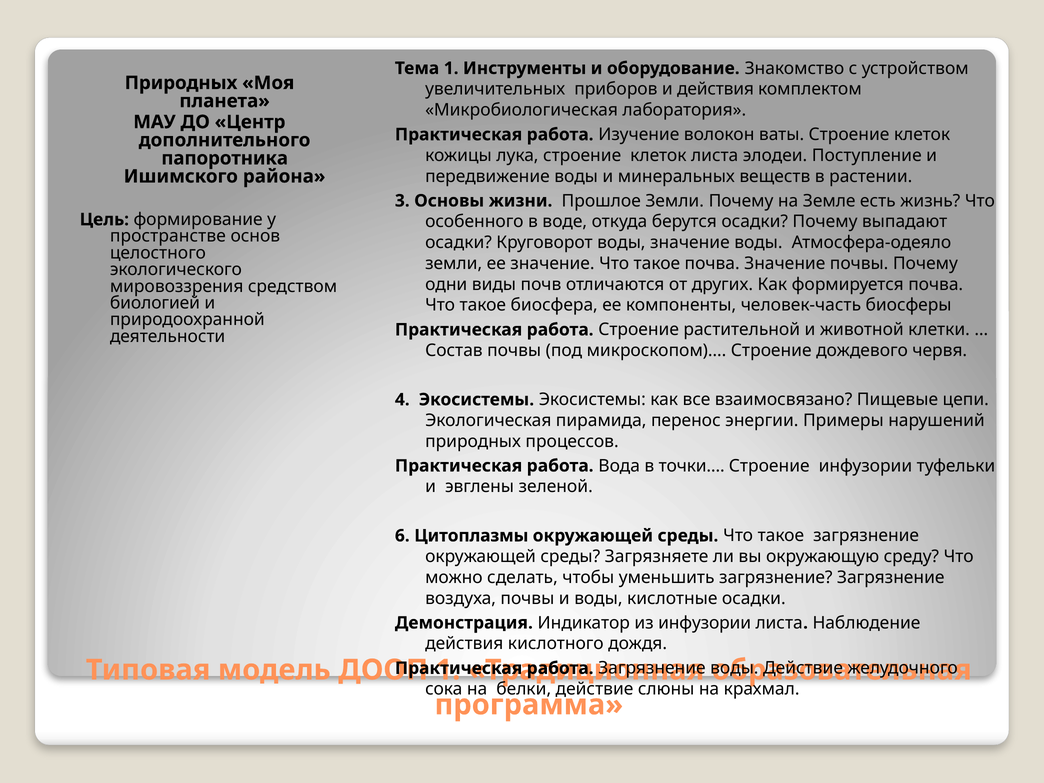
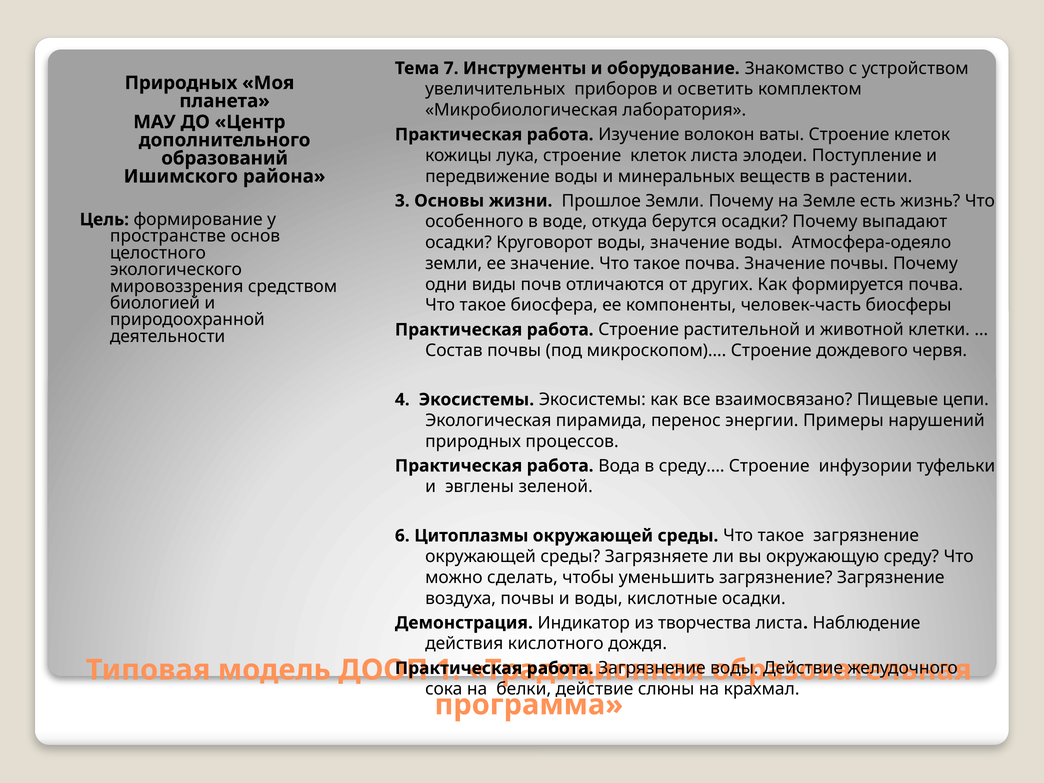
Тема 1: 1 -> 7 (451, 68)
и действия: действия -> осветить (715, 89)
папоротника: папоротника -> образований (225, 158)
точки…: точки… -> среду… (692, 466)
из инфузории: инфузории -> творчества (705, 623)
